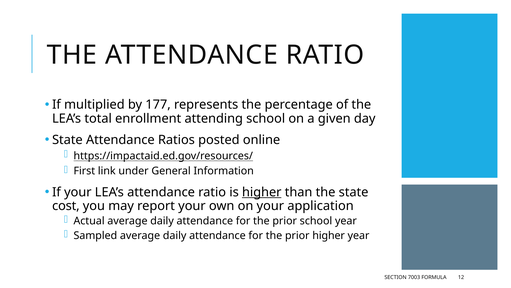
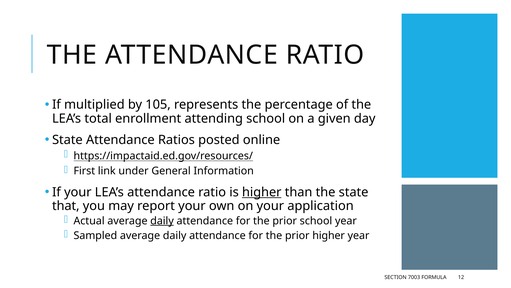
177: 177 -> 105 (158, 105)
cost: cost -> that (66, 206)
daily underline: none -> present (162, 220)
